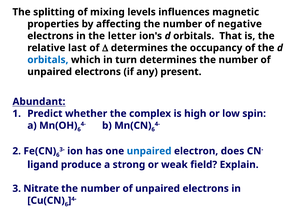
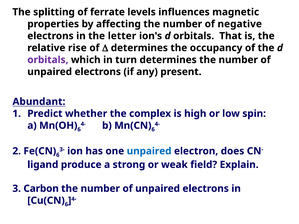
mixing: mixing -> ferrate (107, 12)
last: last -> rise (77, 48)
orbitals colour: blue -> purple (48, 60)
Nitrate: Nitrate -> Carbon (41, 189)
